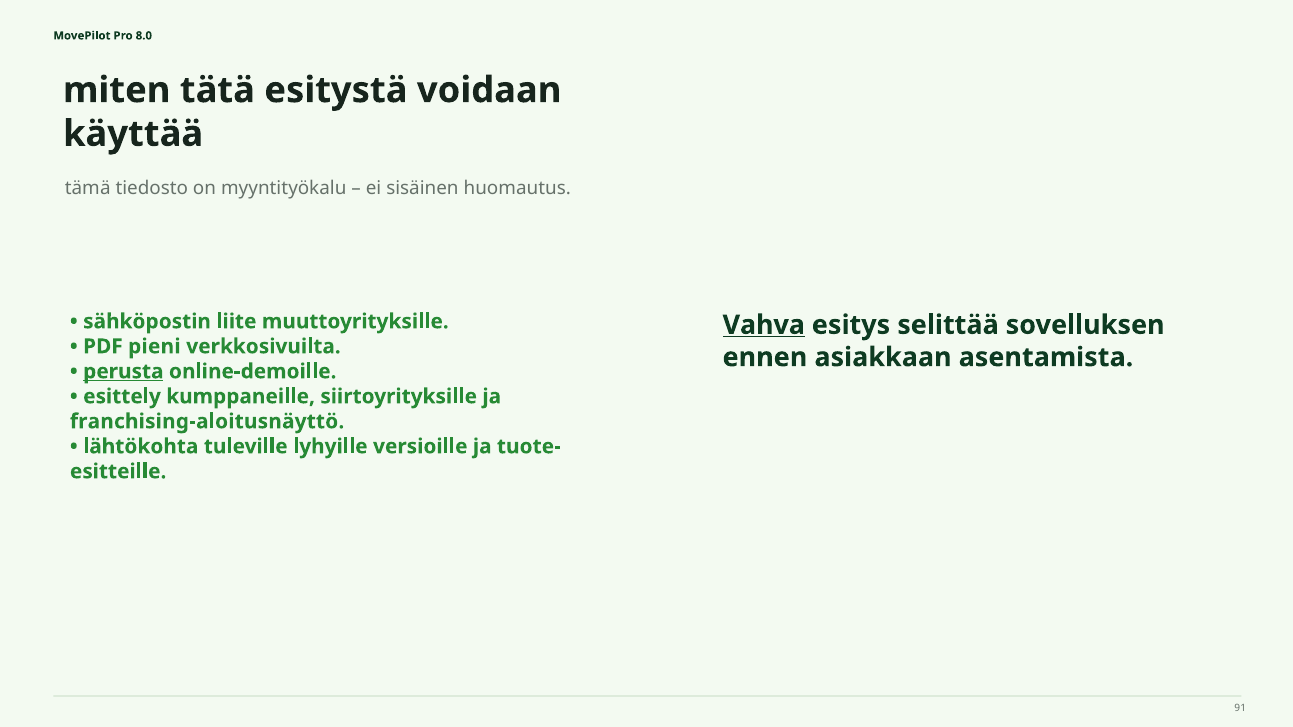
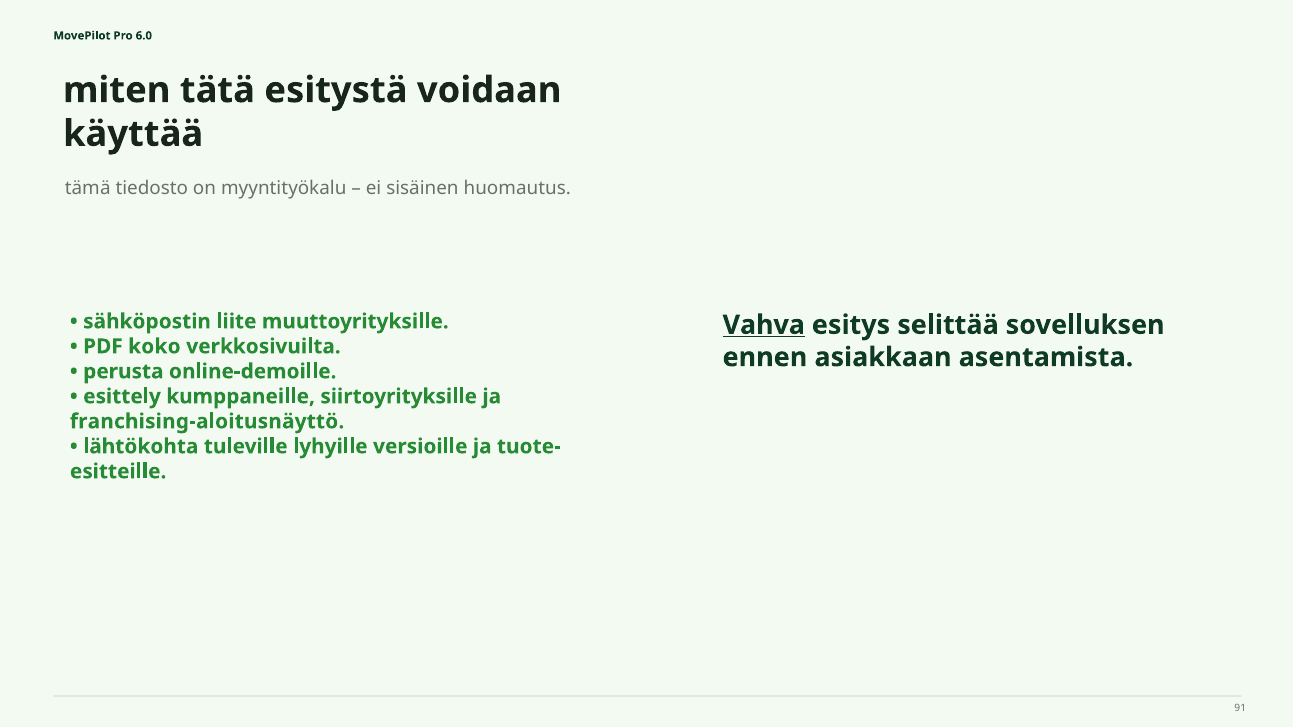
8.0: 8.0 -> 6.0 (144, 36)
pieni: pieni -> koko (154, 347)
perusta underline: present -> none (123, 372)
